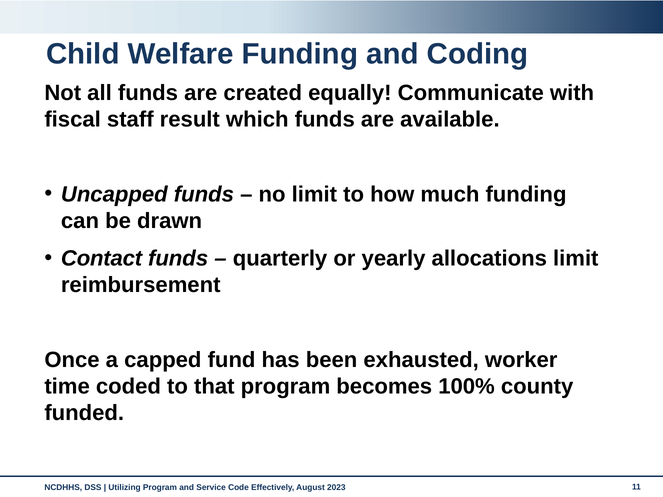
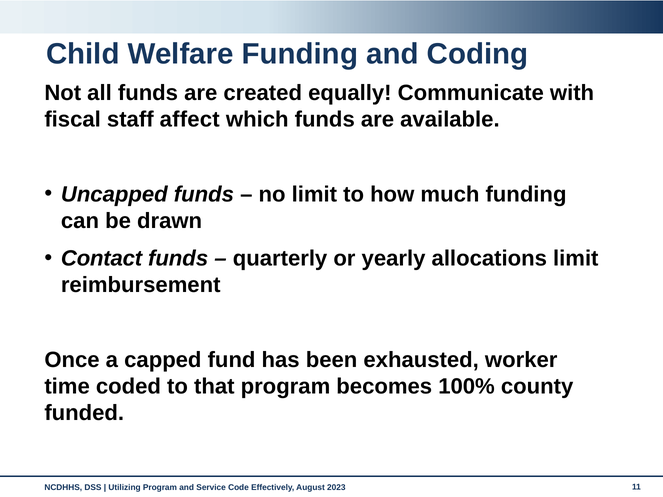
result: result -> affect (190, 119)
